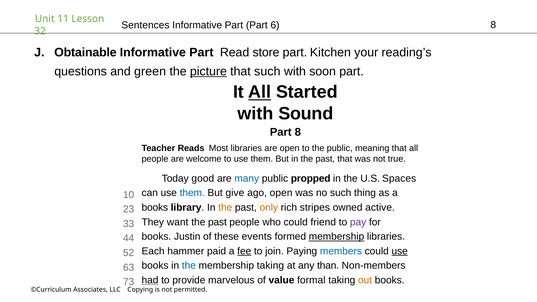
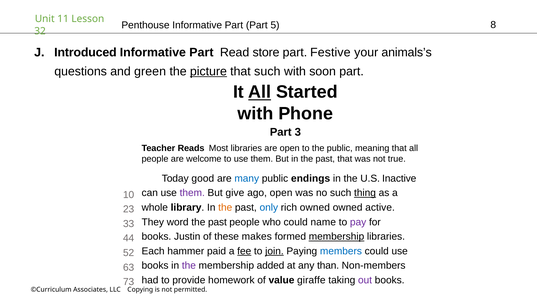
Sentences: Sentences -> Penthouse (145, 25)
6: 6 -> 5 (275, 25)
Obtainable: Obtainable -> Introduced (85, 52)
Kitchen: Kitchen -> Festive (330, 52)
reading’s: reading’s -> animals’s (407, 52)
Sound: Sound -> Phone (306, 114)
Part 8: 8 -> 3 (298, 132)
propped: propped -> endings (311, 178)
Spaces: Spaces -> Inactive (399, 178)
them colour: blue -> purple (192, 193)
thing underline: none -> present (365, 193)
books: books -> whole (155, 208)
only colour: orange -> blue (269, 208)
rich stripes: stripes -> owned (315, 208)
want: want -> word (178, 222)
friend: friend -> name (323, 222)
events: events -> makes (257, 237)
join underline: none -> present (274, 251)
use underline: present -> none (400, 251)
the colour: blue -> purple (189, 266)
membership taking: taking -> added (271, 266)
had underline: present -> none (150, 280)
marvelous: marvelous -> homework (231, 280)
formal: formal -> giraffe (311, 280)
out colour: orange -> purple (365, 280)
